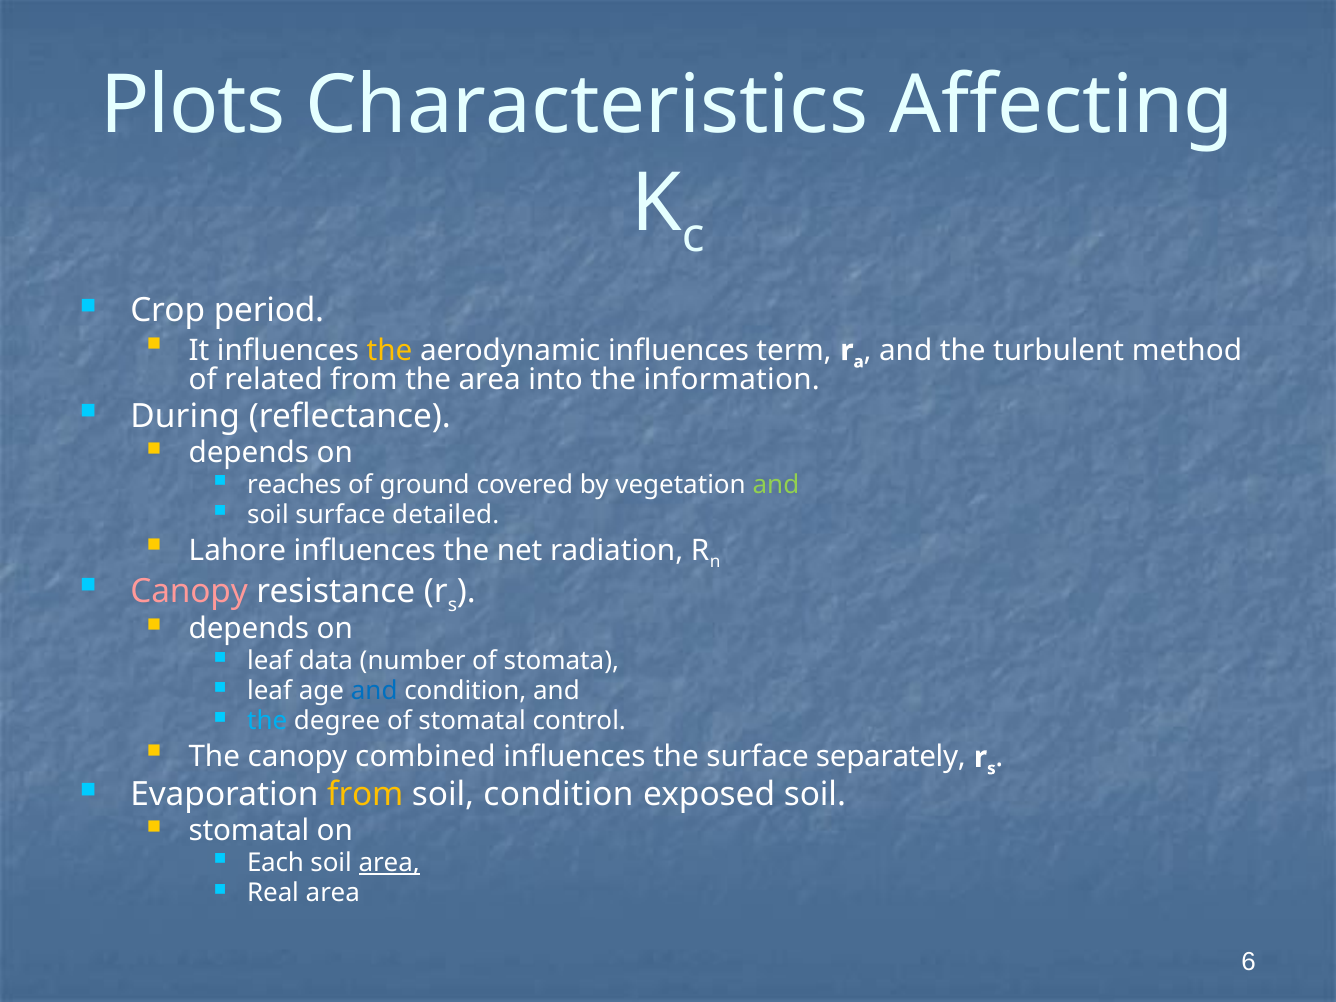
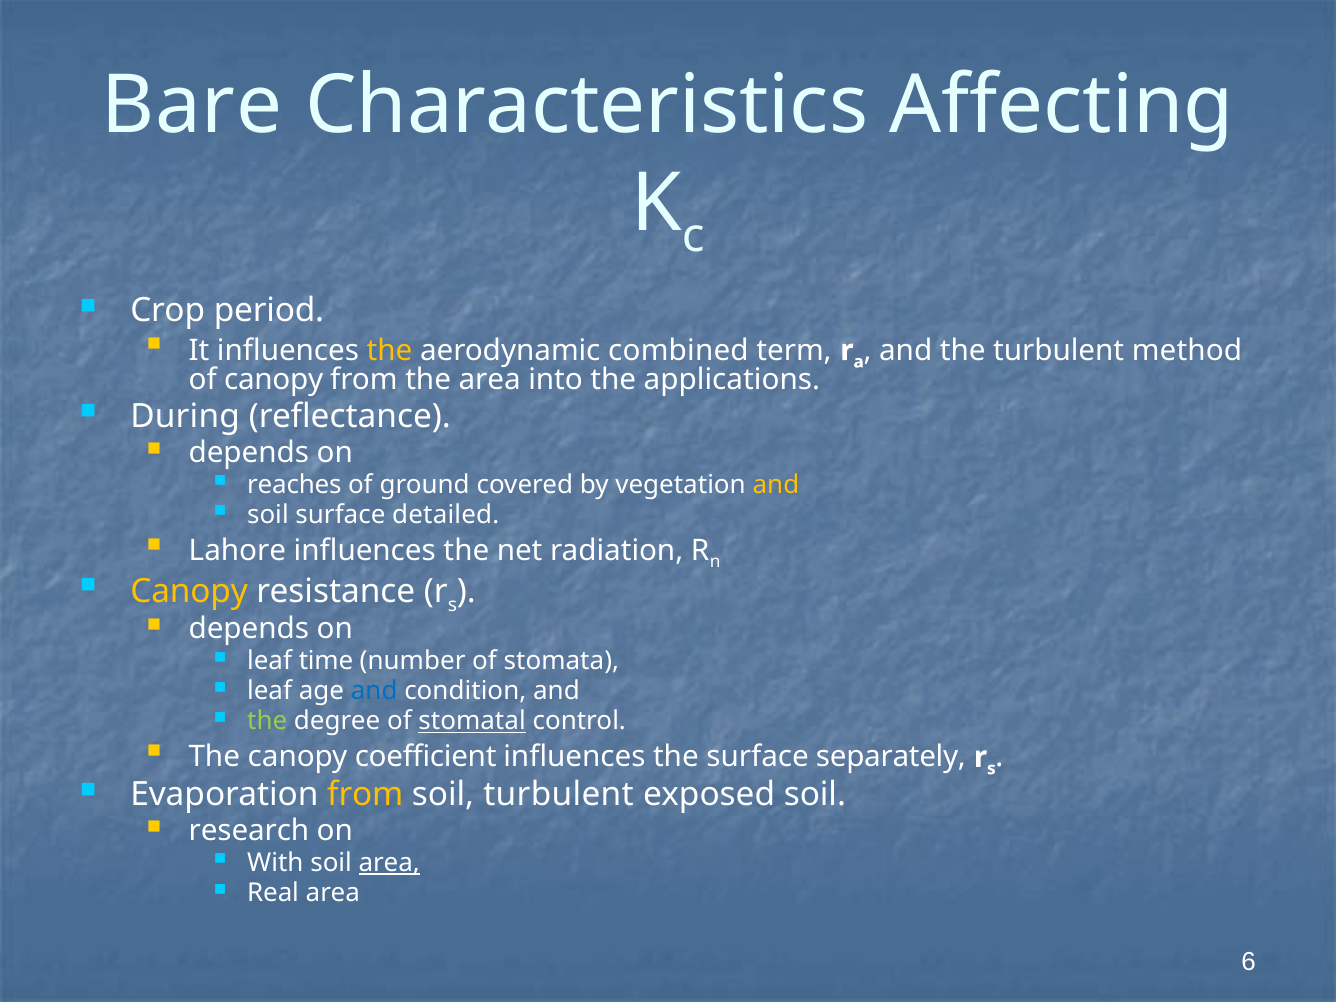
Plots: Plots -> Bare (192, 106)
aerodynamic influences: influences -> combined (678, 350)
of related: related -> canopy (274, 380)
information: information -> applications (732, 380)
and colour: light green -> yellow (776, 485)
Canopy colour: pink -> yellow (189, 592)
data: data -> time (326, 661)
the colour: light blue -> light green (267, 721)
stomatal underline: none -> present (472, 721)
combined: combined -> coefficient (426, 757)
soil condition: condition -> turbulent (559, 795)
stomatal: stomatal -> research (249, 831)
Each: Each -> With (275, 863)
